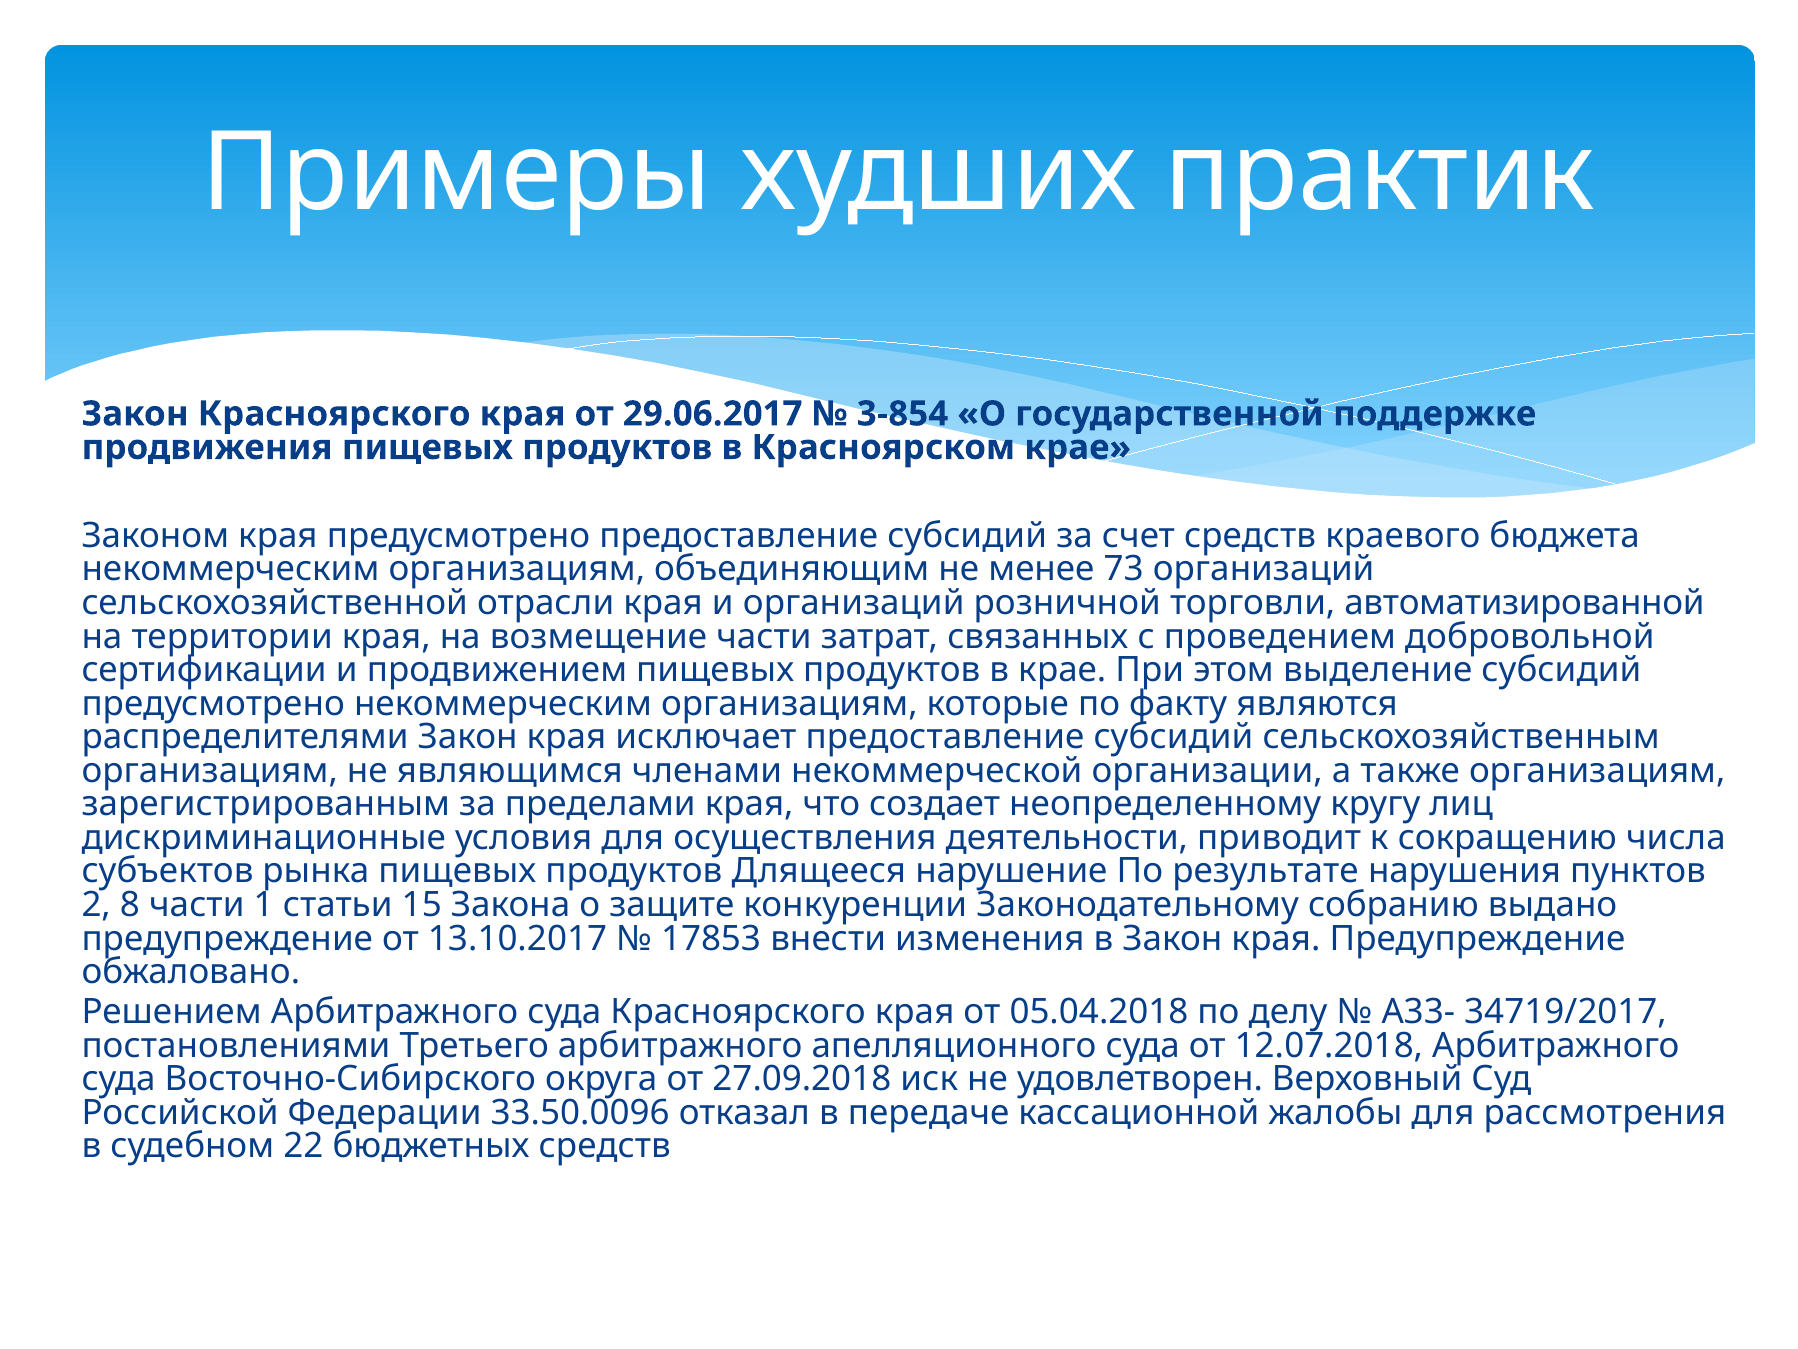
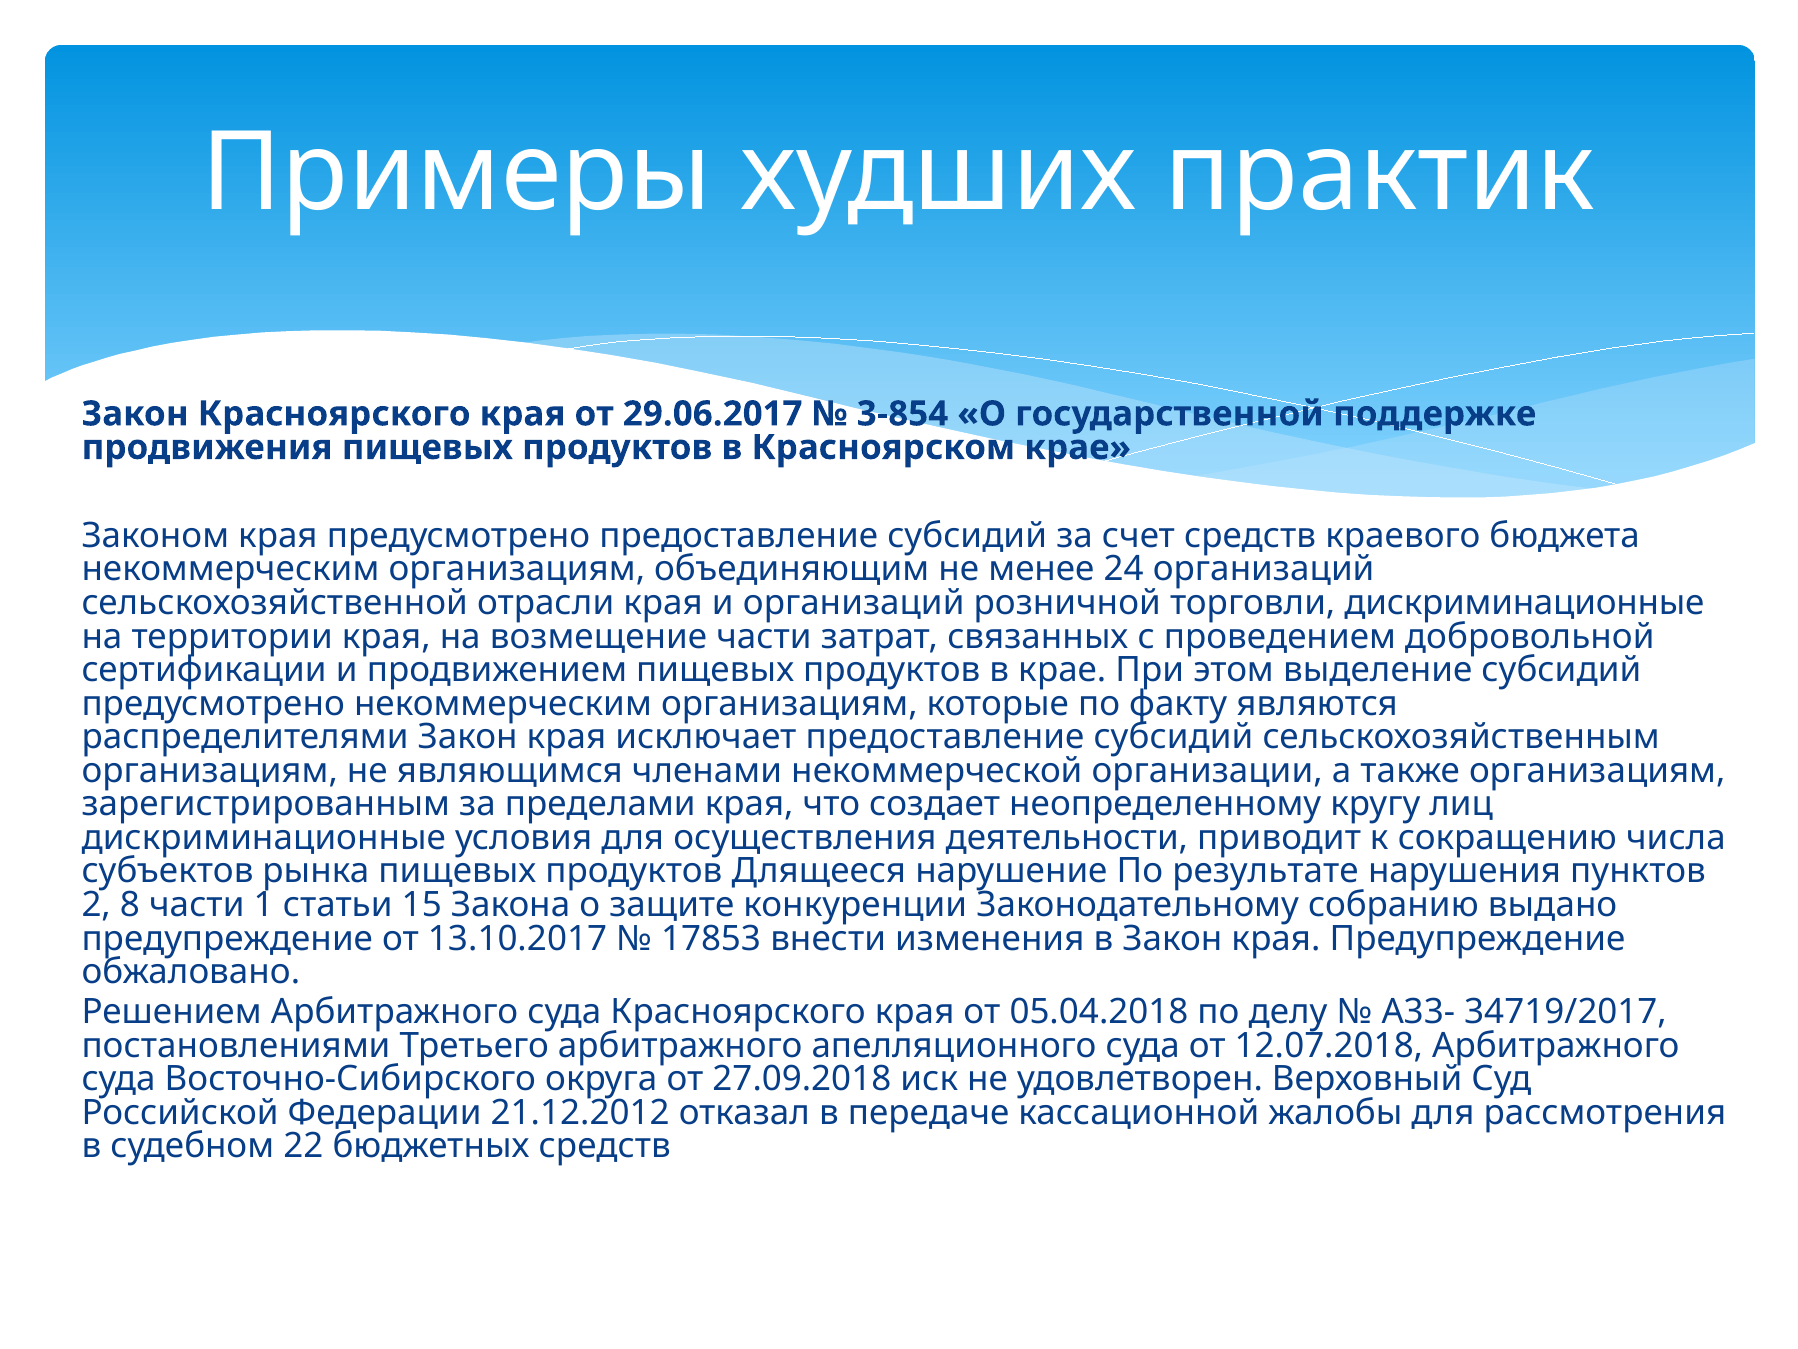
73: 73 -> 24 (1124, 569)
торговли автоматизированной: автоматизированной -> дискриминационные (1524, 603)
33.50.0096: 33.50.0096 -> 21.12.2012 (580, 1112)
